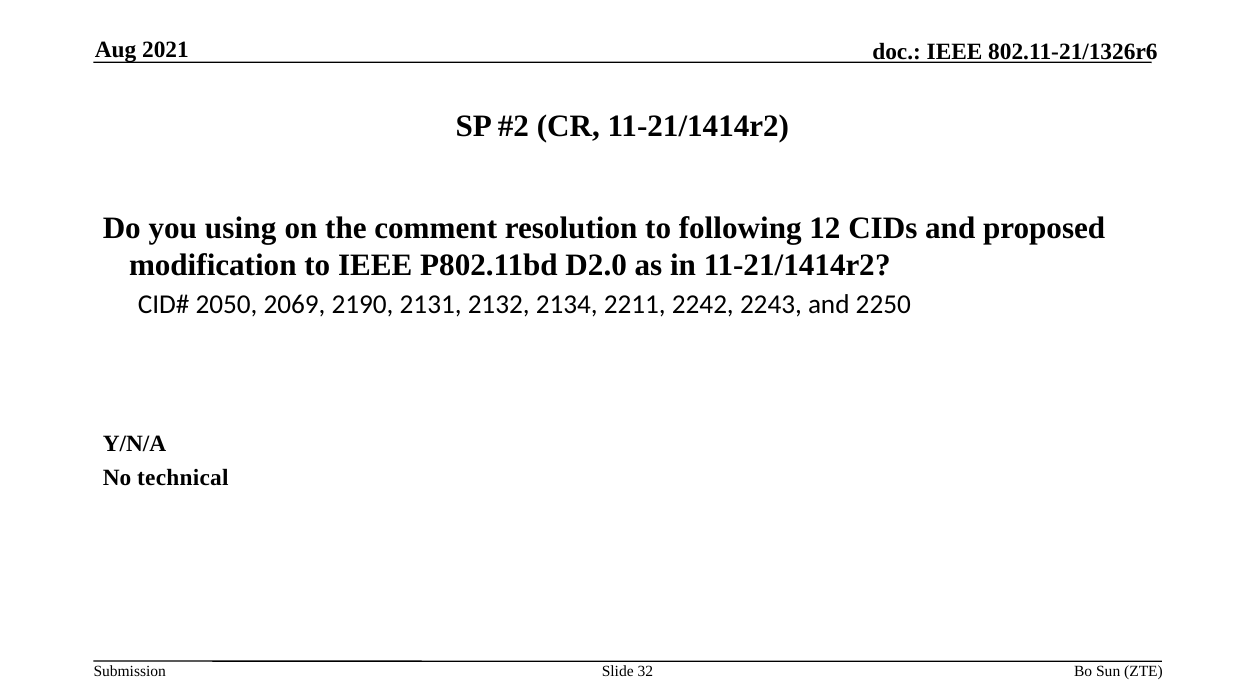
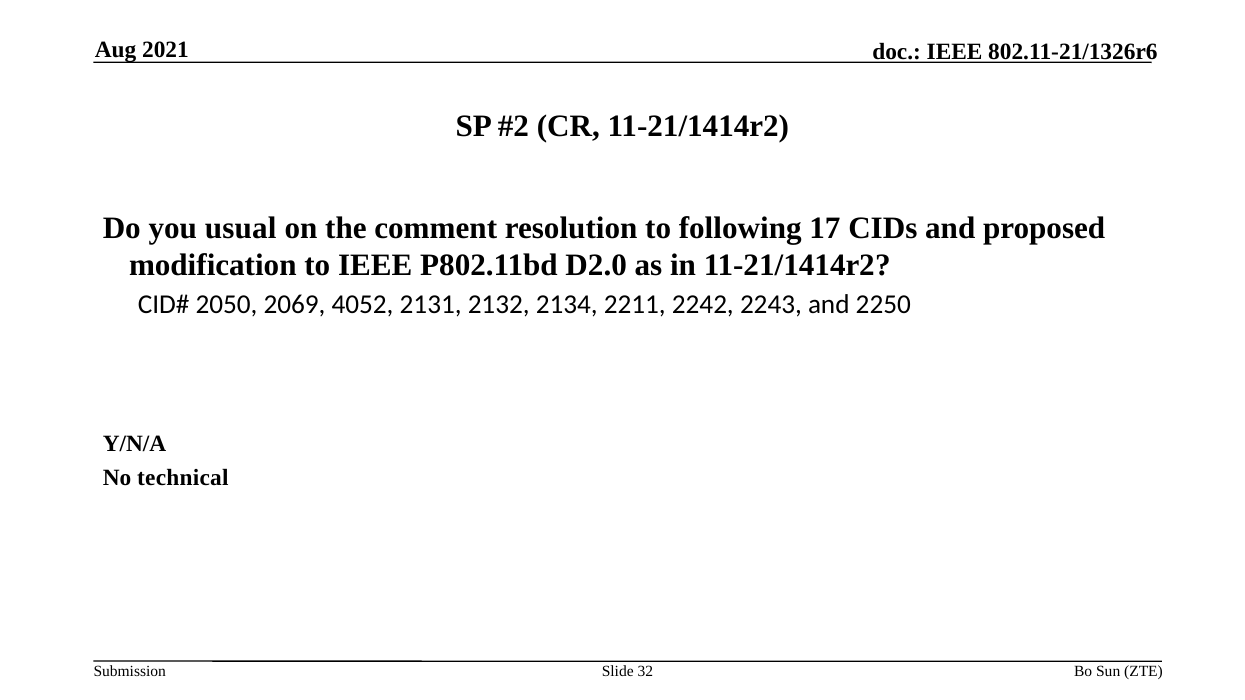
using: using -> usual (241, 228)
12: 12 -> 17 (825, 228)
2190: 2190 -> 4052 (363, 305)
